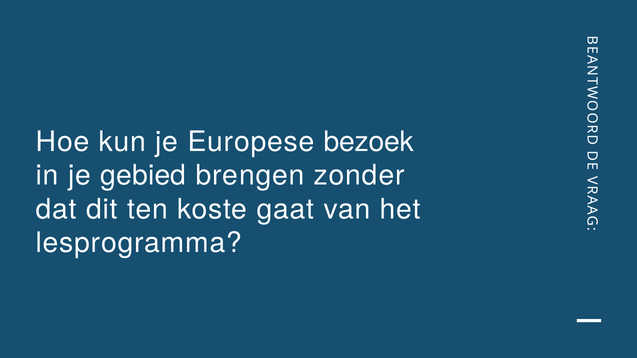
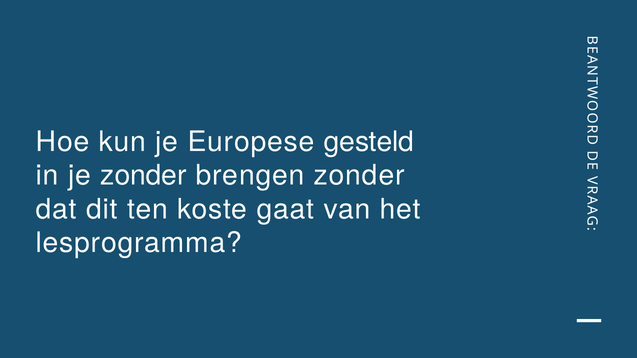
bezoek: bezoek -> gesteld (369, 142)
je gebied: gebied -> zonder (143, 176)
